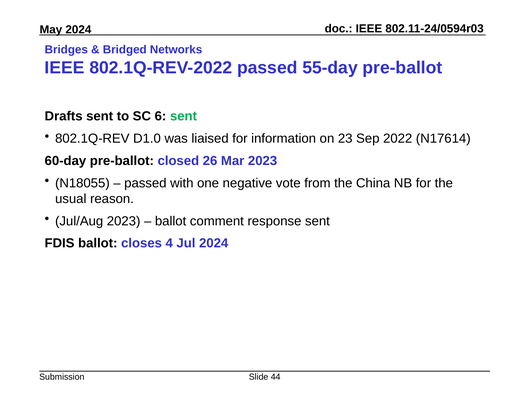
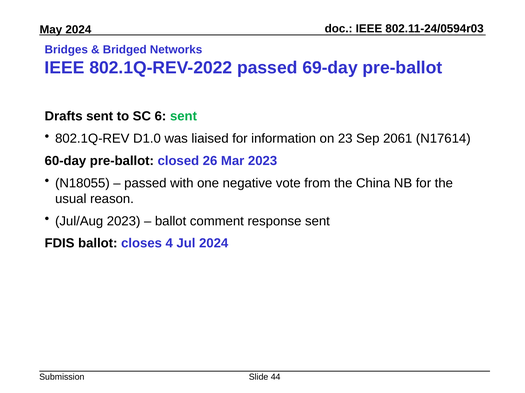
55-day: 55-day -> 69-day (330, 68)
2022: 2022 -> 2061 (398, 139)
